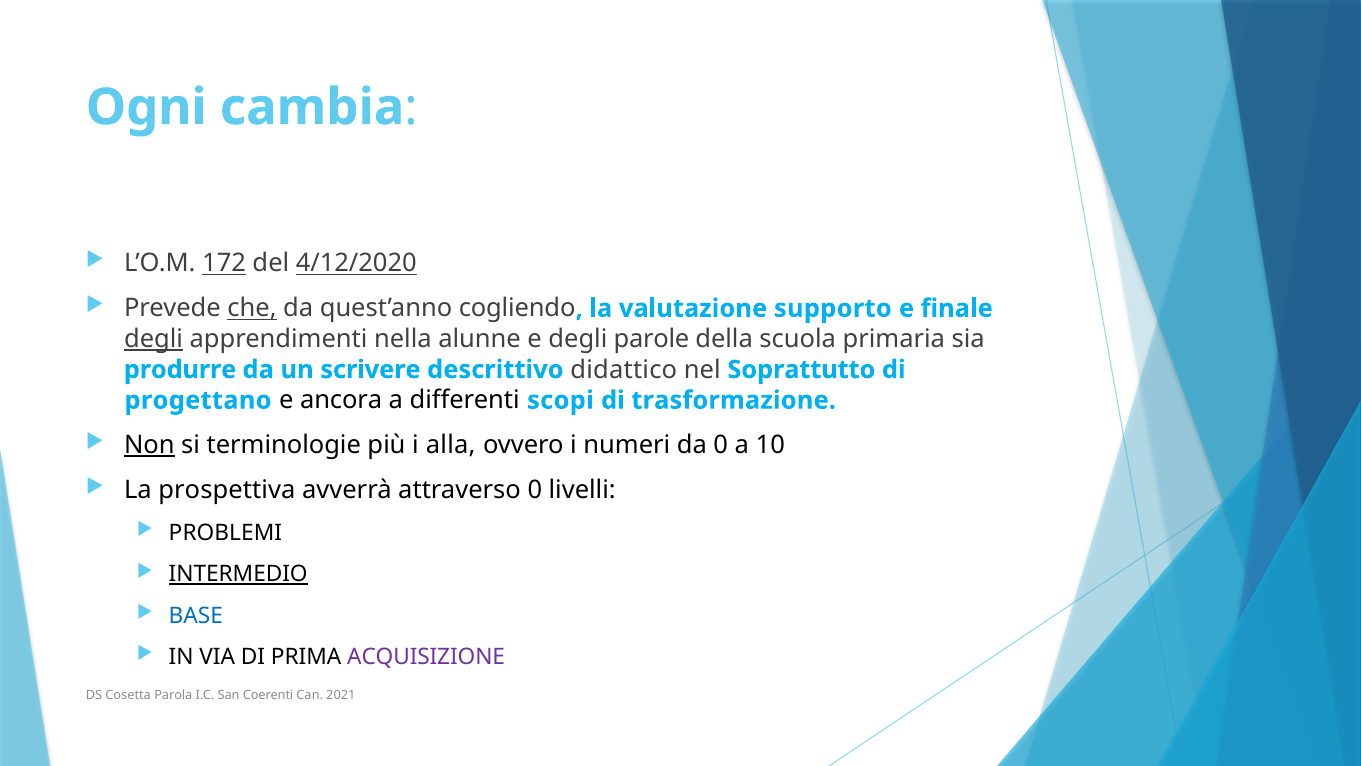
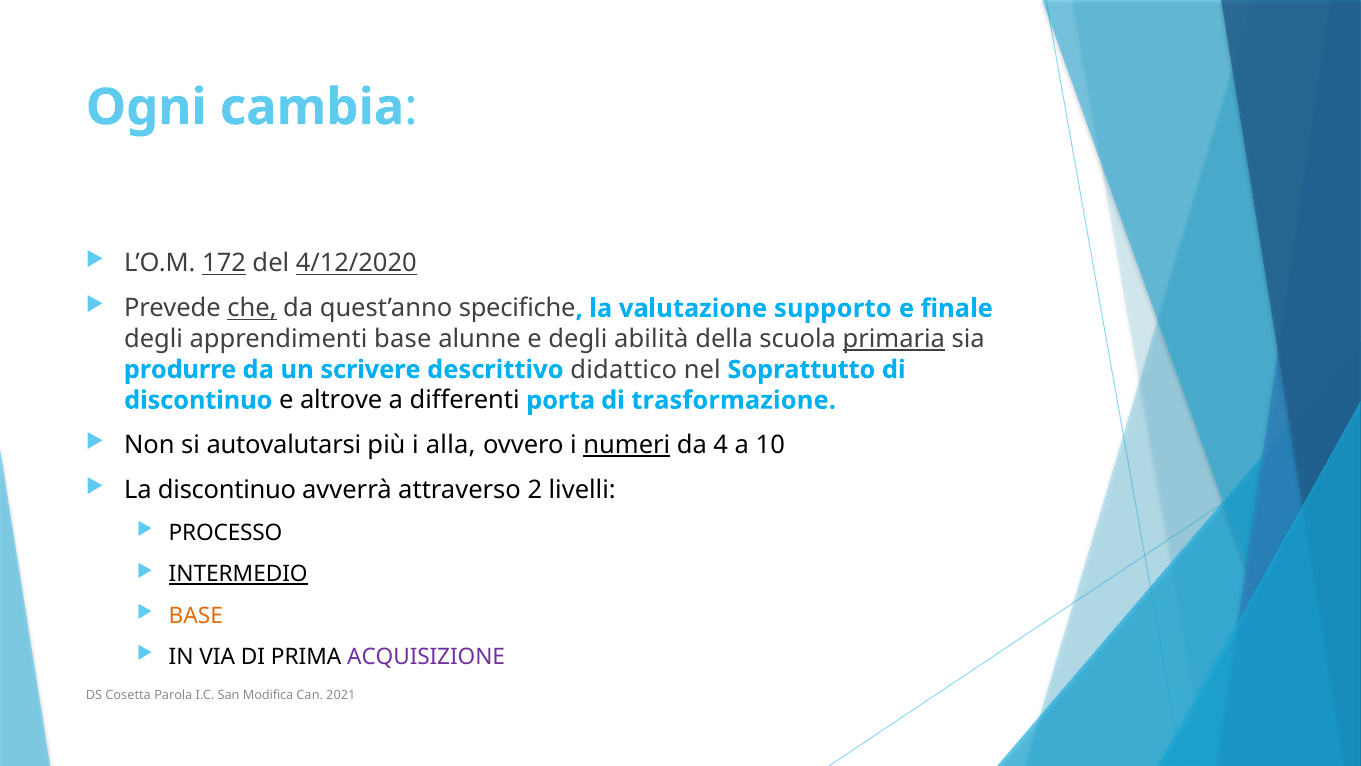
cogliendo: cogliendo -> specifiche (517, 308)
degli underline: present -> none (154, 339)
apprendimenti nella: nella -> base (403, 339)
parole: parole -> abilità (651, 339)
primaria underline: none -> present (894, 339)
progettano: progettano -> discontinuo (198, 400)
ancora: ancora -> altrove (341, 400)
scopi: scopi -> porta (561, 400)
Non underline: present -> none (149, 445)
terminologie: terminologie -> autovalutarsi (284, 445)
numeri underline: none -> present (627, 445)
da 0: 0 -> 4 (721, 445)
La prospettiva: prospettiva -> discontinuo (227, 490)
attraverso 0: 0 -> 2 (535, 490)
PROBLEMI: PROBLEMI -> PROCESSO (226, 533)
BASE colour: blue -> orange (196, 615)
Coerenti: Coerenti -> Modifica (268, 695)
